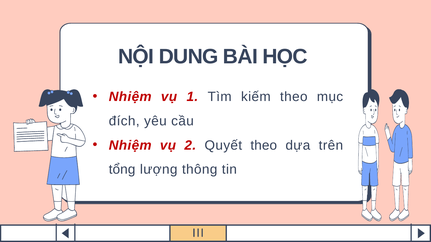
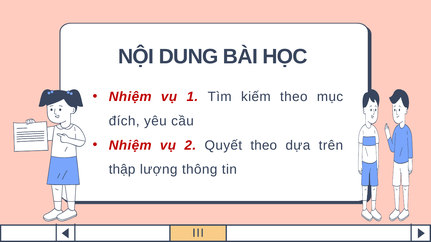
tổng: tổng -> thập (122, 170)
